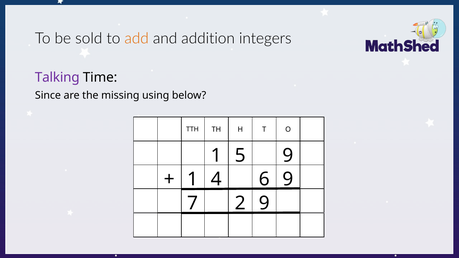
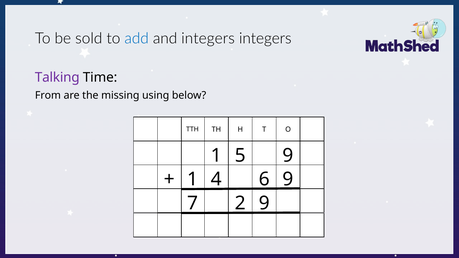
add colour: orange -> blue (137, 39)
and addition: addition -> integers (208, 39)
Since: Since -> From (48, 95)
